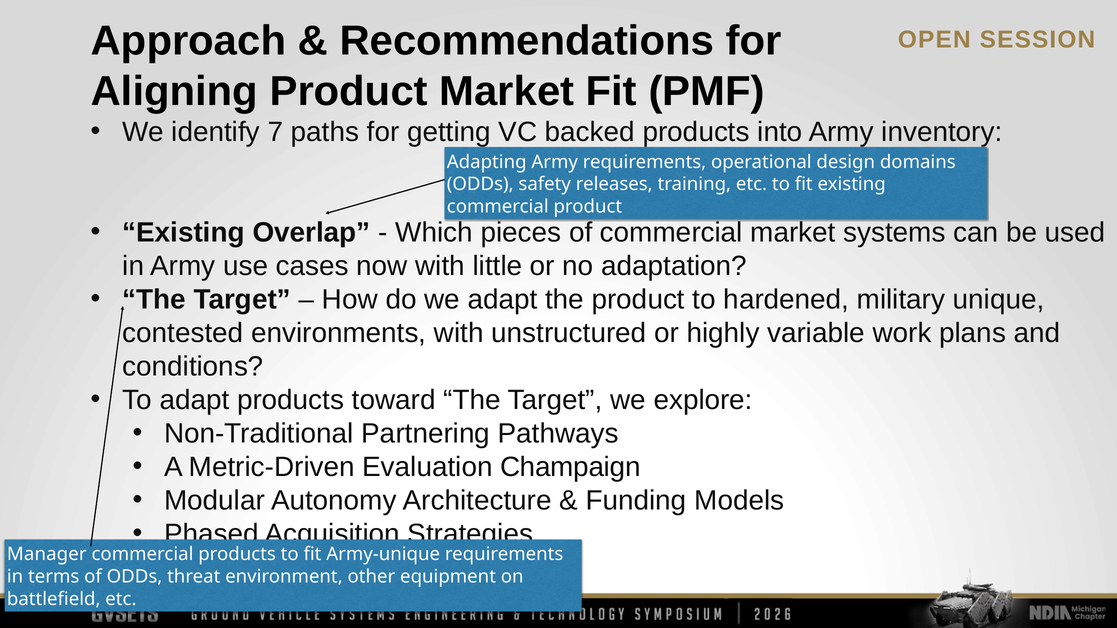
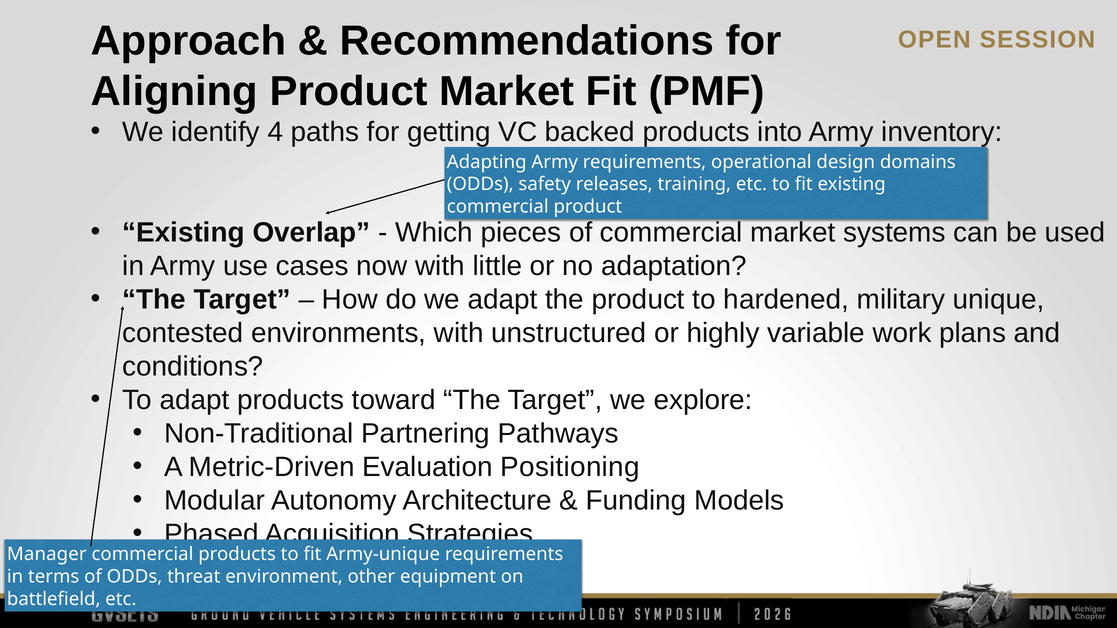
7: 7 -> 4 (275, 132)
Champaign: Champaign -> Positioning (570, 467)
